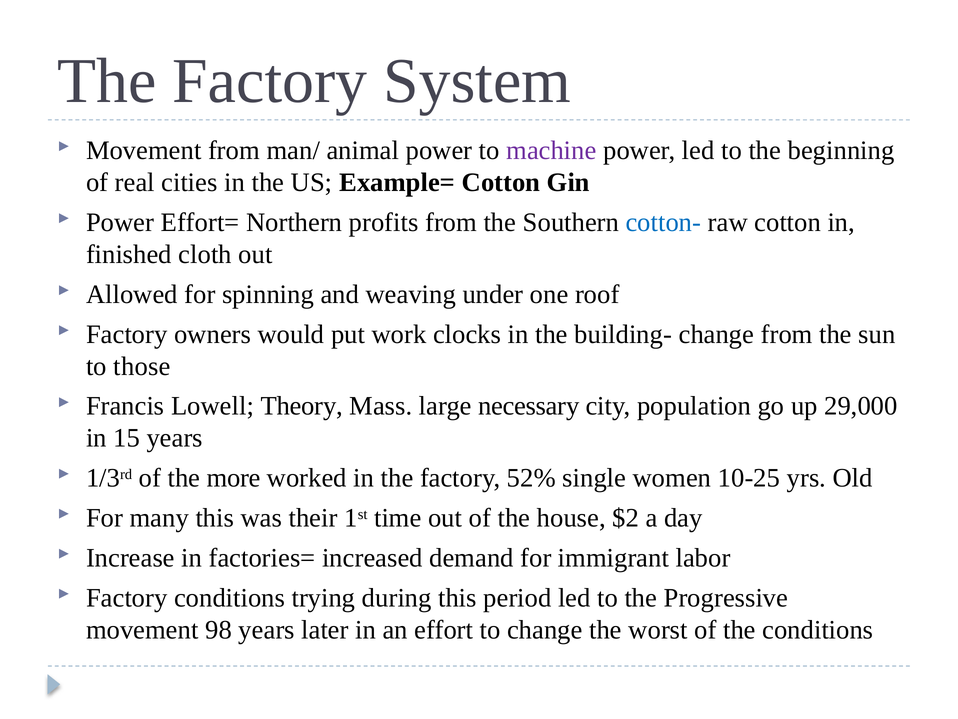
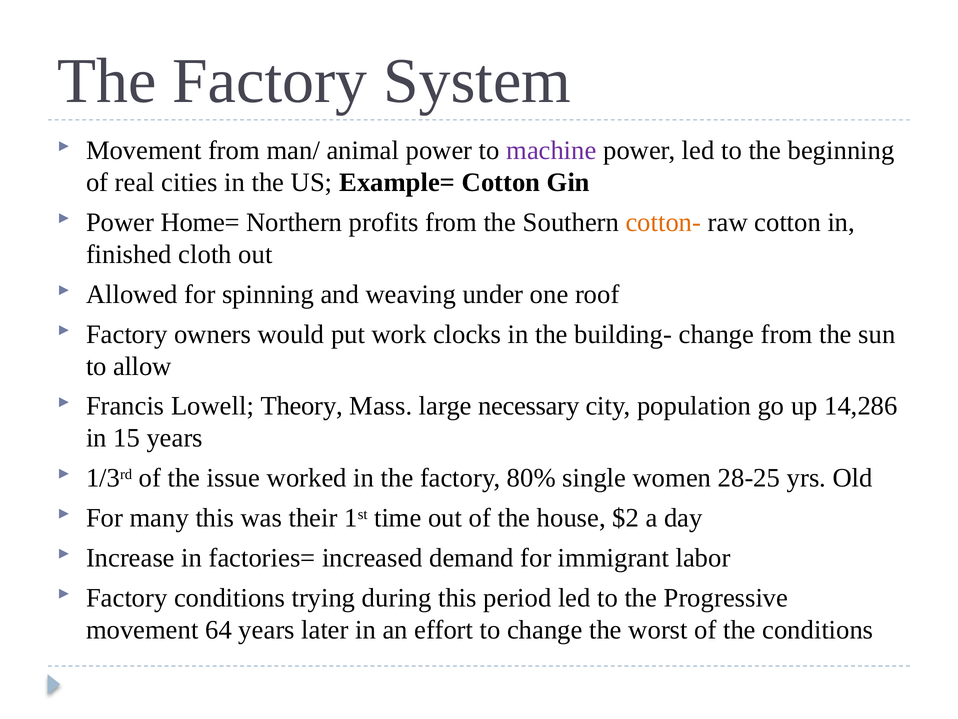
Effort=: Effort= -> Home= (200, 222)
cotton- colour: blue -> orange (663, 222)
those: those -> allow (142, 366)
29,000: 29,000 -> 14,286 (861, 406)
more: more -> issue (233, 478)
52%: 52% -> 80% (531, 478)
10-25: 10-25 -> 28-25 (749, 478)
98: 98 -> 64 (218, 630)
